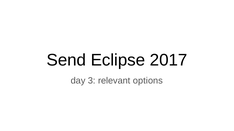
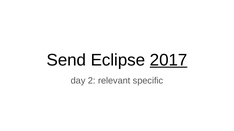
2017 underline: none -> present (169, 60)
3: 3 -> 2 (92, 81)
options: options -> specific (148, 81)
